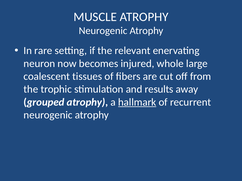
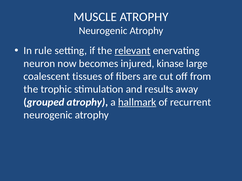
rare: rare -> rule (43, 51)
relevant underline: none -> present (133, 51)
whole: whole -> kinase (170, 64)
